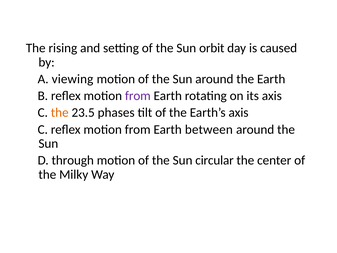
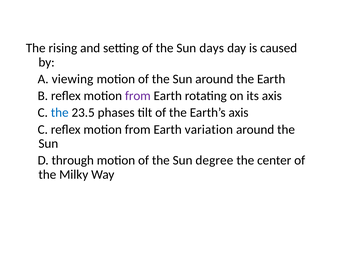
orbit: orbit -> days (212, 48)
the colour: orange -> blue (60, 113)
between: between -> variation (209, 129)
circular: circular -> degree (214, 160)
